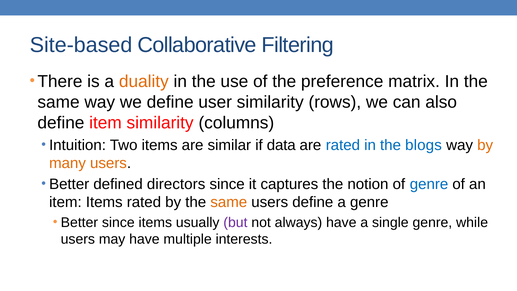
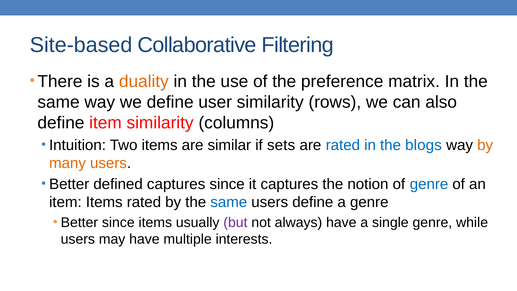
data: data -> sets (281, 145)
defined directors: directors -> captures (176, 184)
same colour: orange -> blue (229, 202)
